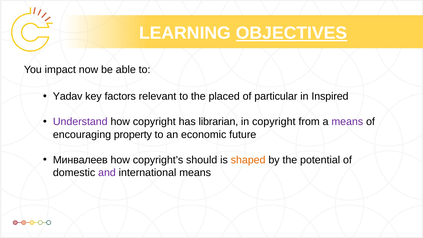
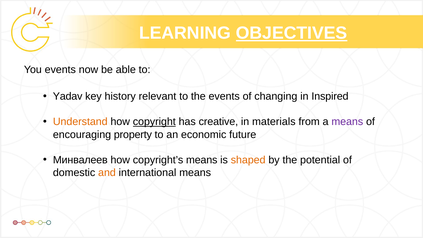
You impact: impact -> events (60, 70)
factors: factors -> history (120, 96)
the placed: placed -> events (224, 96)
particular: particular -> changing (276, 96)
Understand colour: purple -> orange (80, 122)
copyright underline: none -> present (154, 122)
librarian: librarian -> creative (218, 122)
in copyright: copyright -> materials (274, 122)
copyright’s should: should -> means (202, 160)
and colour: purple -> orange (107, 173)
